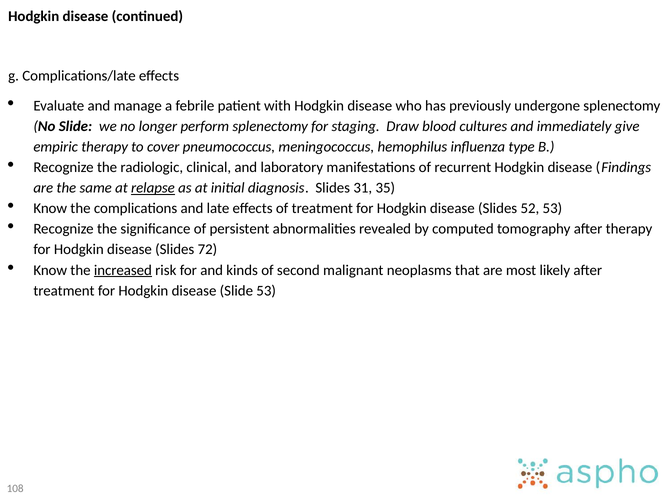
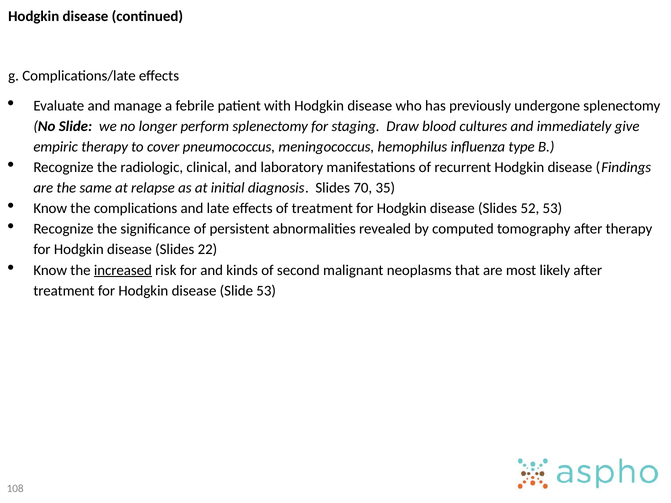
relapse underline: present -> none (153, 188)
31: 31 -> 70 (363, 188)
72: 72 -> 22 (207, 250)
